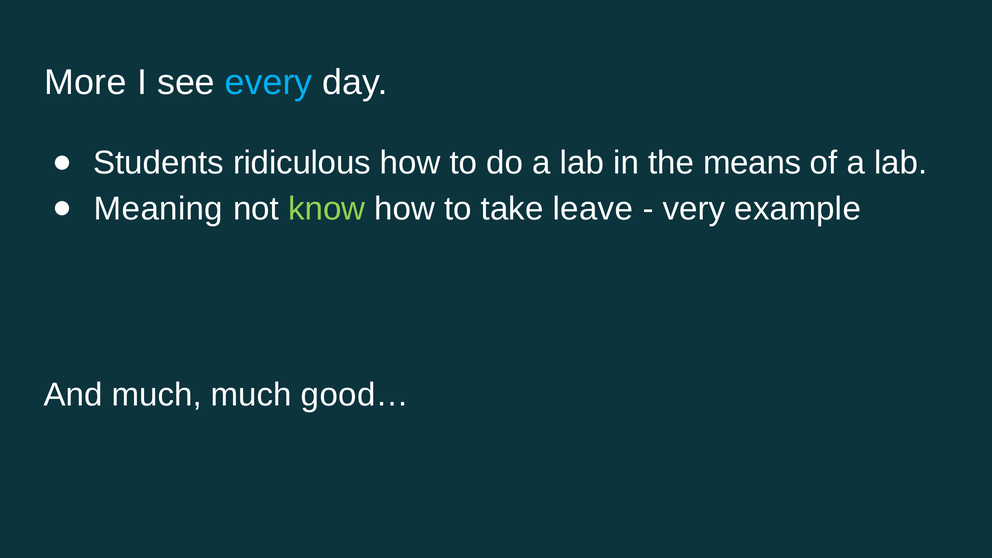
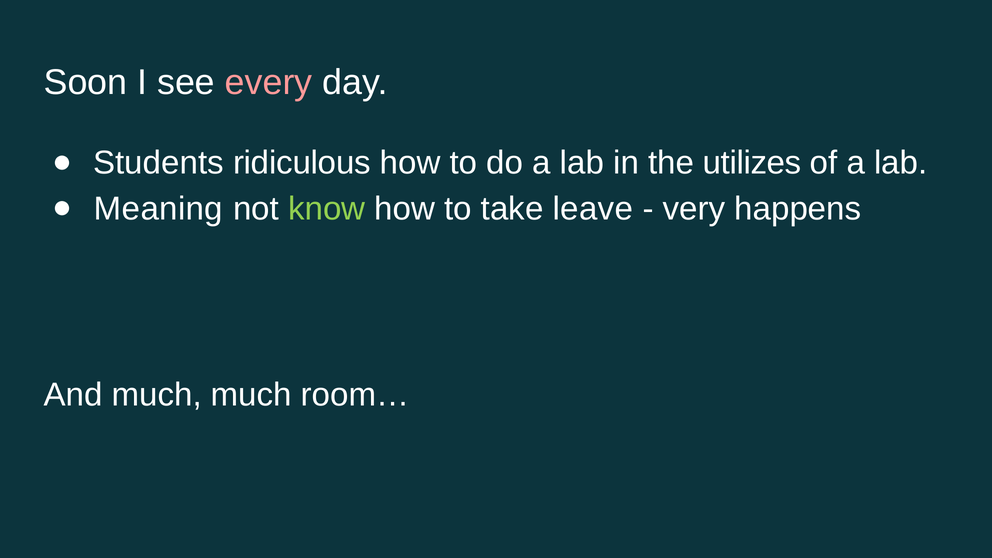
More: More -> Soon (86, 82)
every colour: light blue -> pink (269, 82)
means: means -> utilizes (752, 163)
example: example -> happens (798, 209)
good…: good… -> room… (355, 395)
